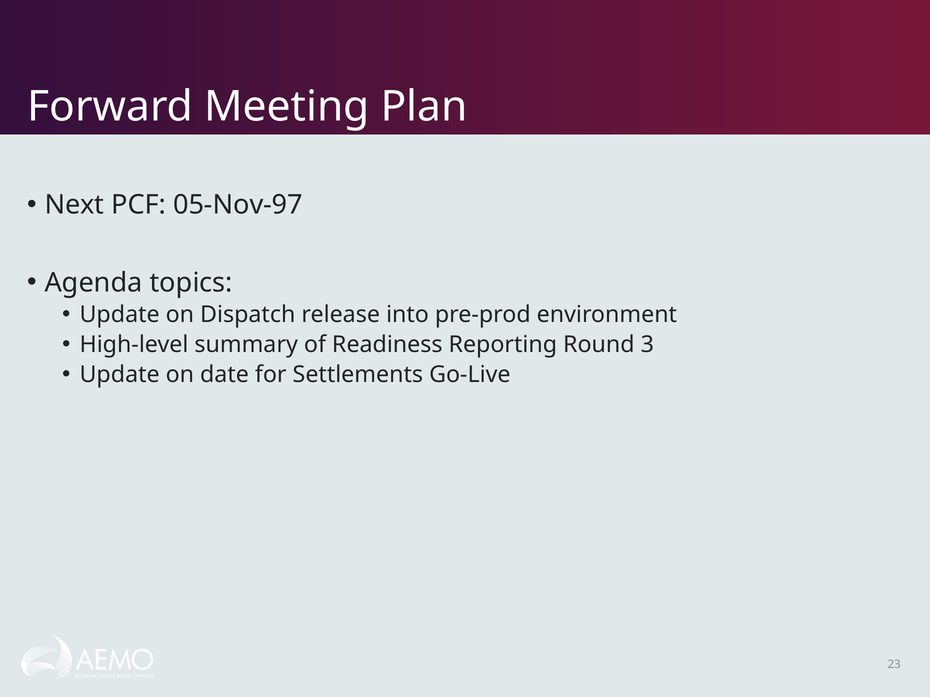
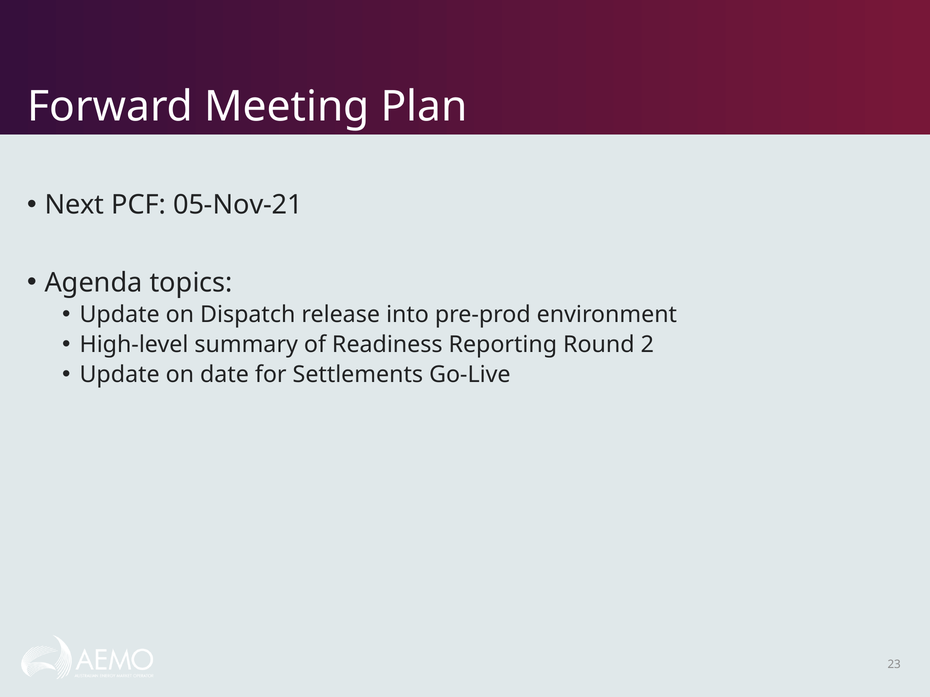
05-Nov-97: 05-Nov-97 -> 05-Nov-21 (238, 205)
3: 3 -> 2 (647, 345)
